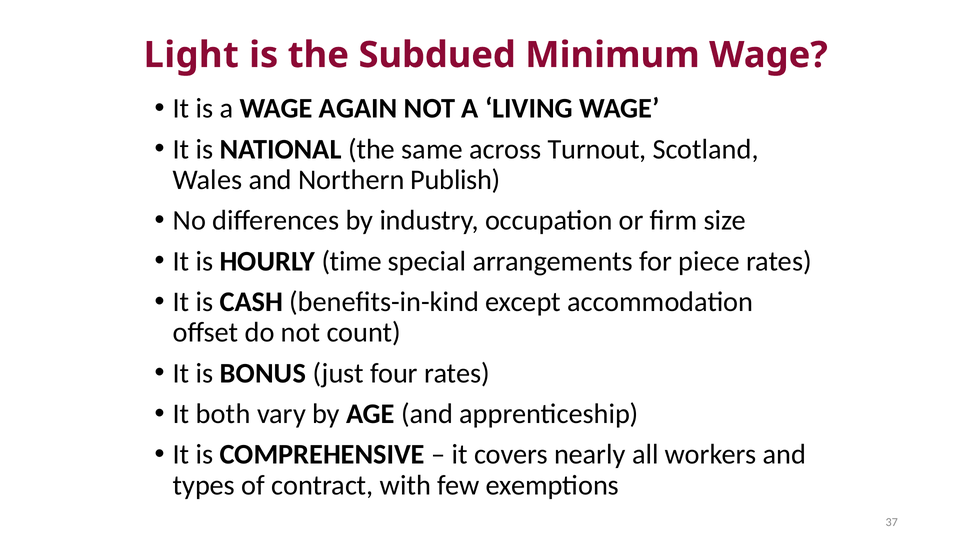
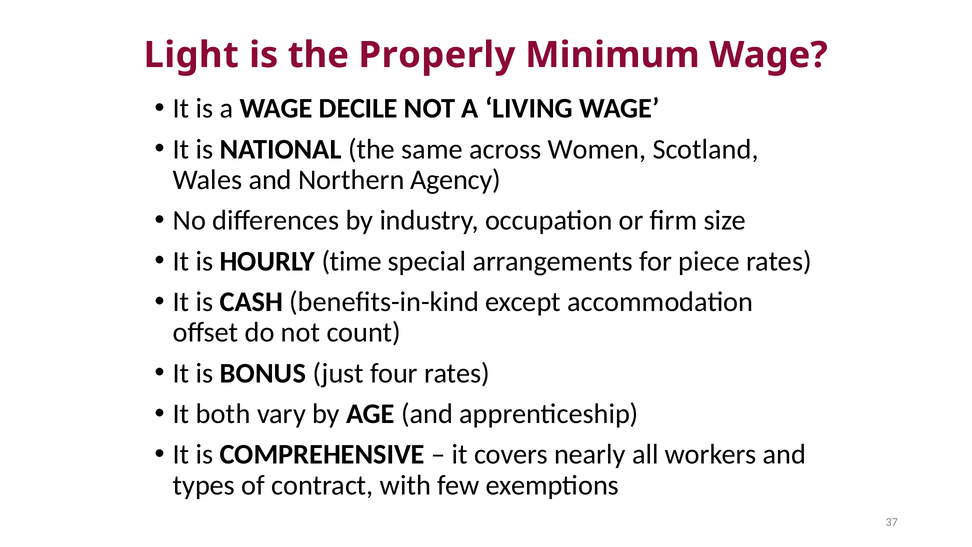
Subdued: Subdued -> Properly (437, 55)
AGAIN: AGAIN -> DECILE (358, 108)
Turnout: Turnout -> Women (597, 149)
Publish: Publish -> Agency (455, 180)
